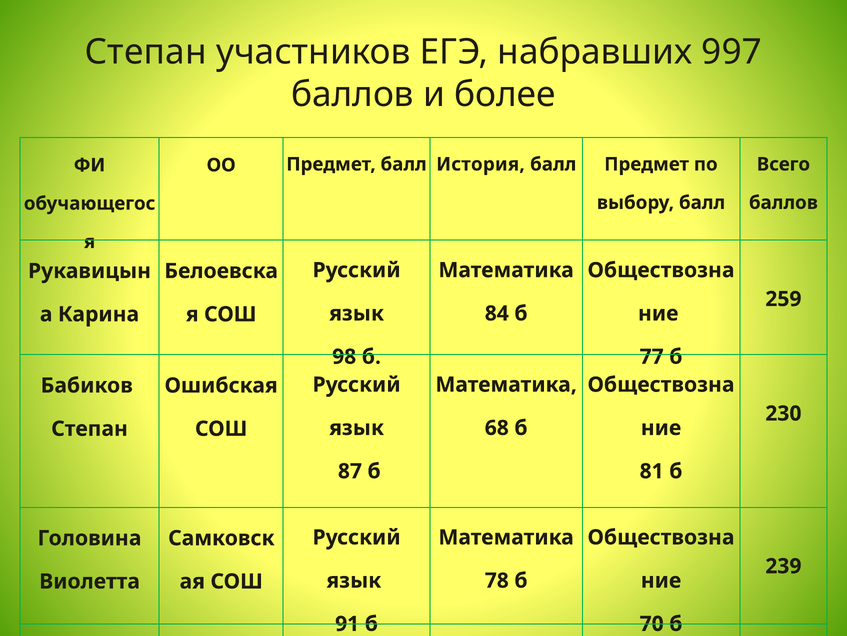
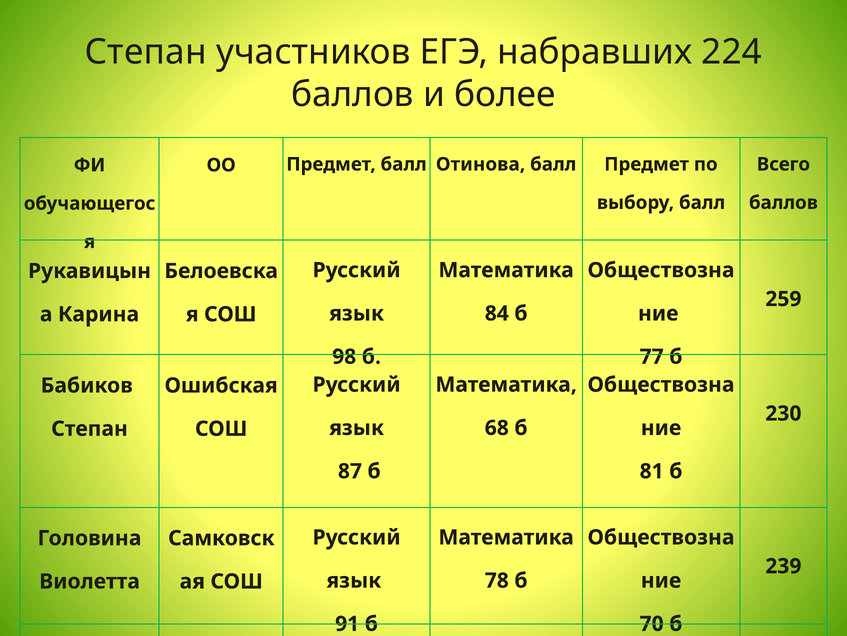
997: 997 -> 224 (732, 52)
История: История -> Отинова (481, 164)
